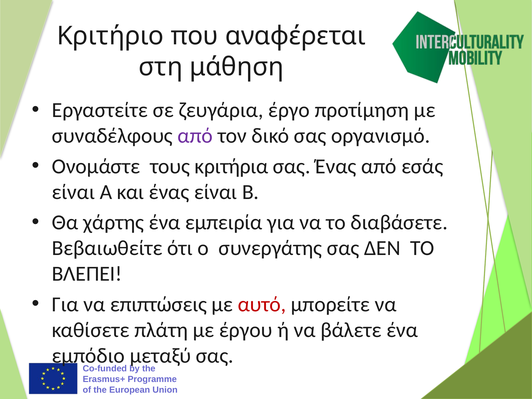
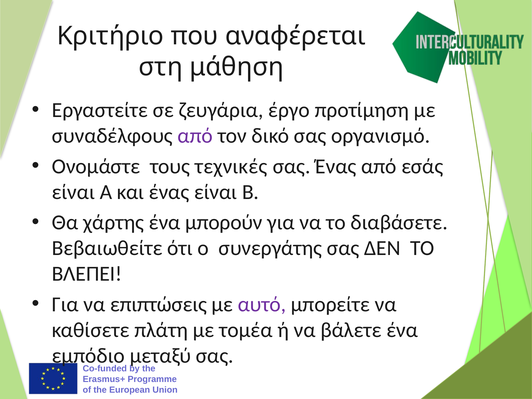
κριτήρια: κριτήρια -> τεχνικές (231, 166)
εμπειρία: εμπειρία -> μπορούν (224, 222)
αυτό colour: red -> purple (262, 304)
έργου: έργου -> τομέα (246, 330)
